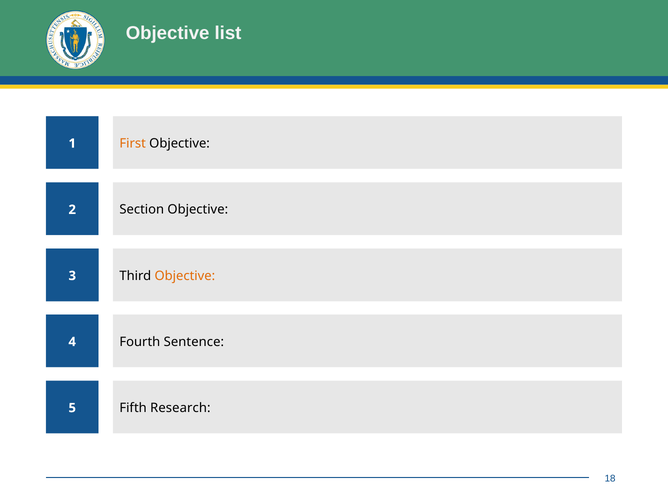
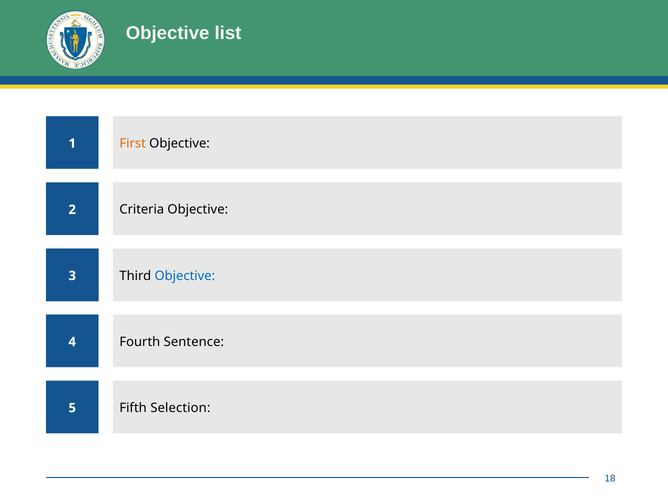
Section: Section -> Criteria (142, 210)
Objective colour: orange -> blue (185, 276)
Research: Research -> Selection (180, 408)
